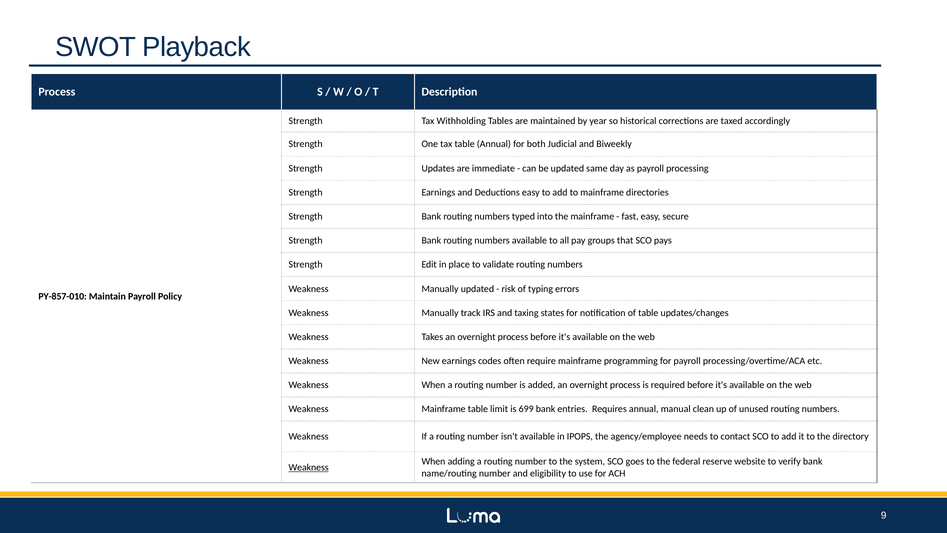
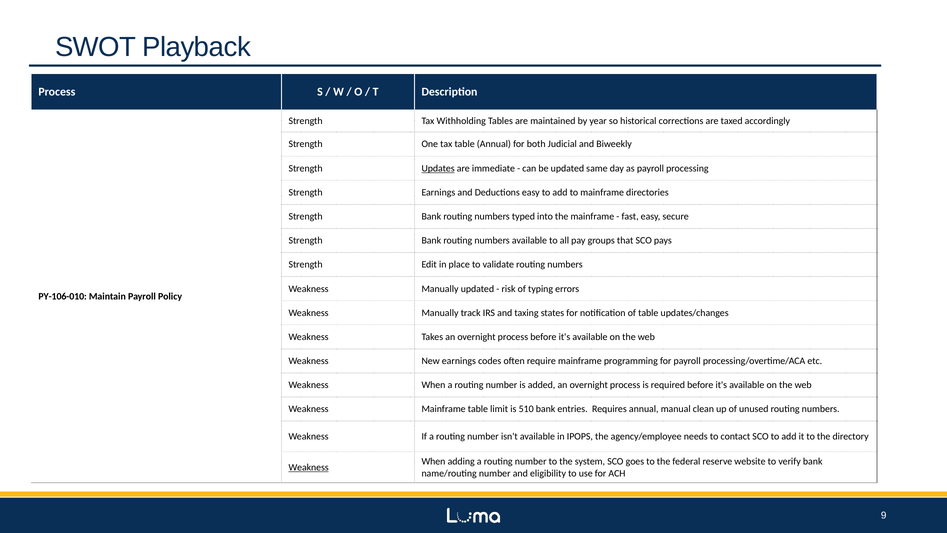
Updates underline: none -> present (438, 168)
PY-857-010: PY-857-010 -> PY-106-010 (63, 296)
699: 699 -> 510 (526, 409)
